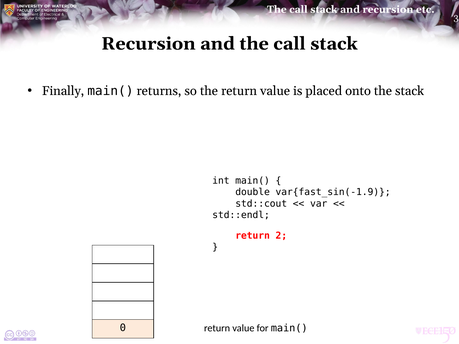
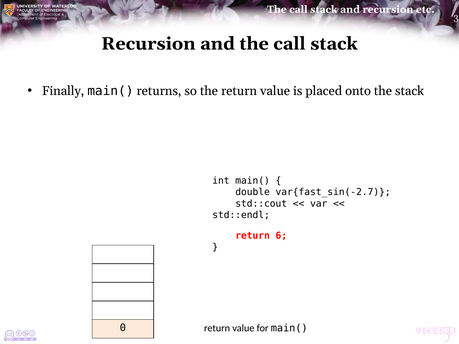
var{fast_sin(-1.9: var{fast_sin(-1.9 -> var{fast_sin(-2.7 (333, 192)
2: 2 -> 6 (281, 236)
